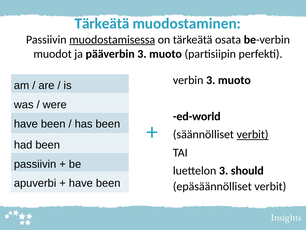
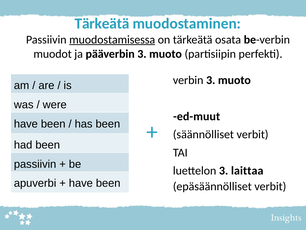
ed-world: ed-world -> ed-muut (197, 116)
verbit underline: present -> none (253, 134)
should: should -> laittaa (247, 170)
